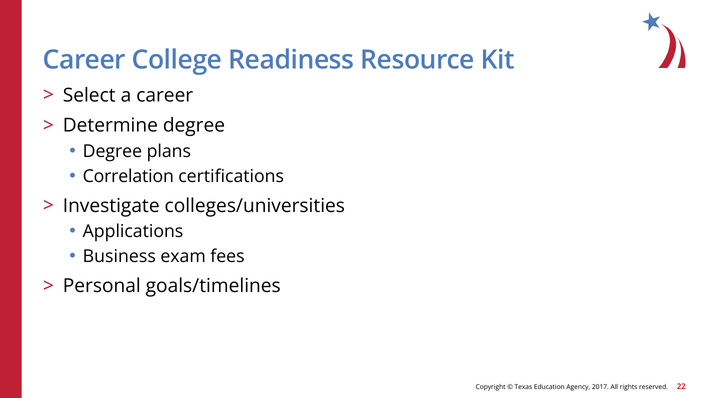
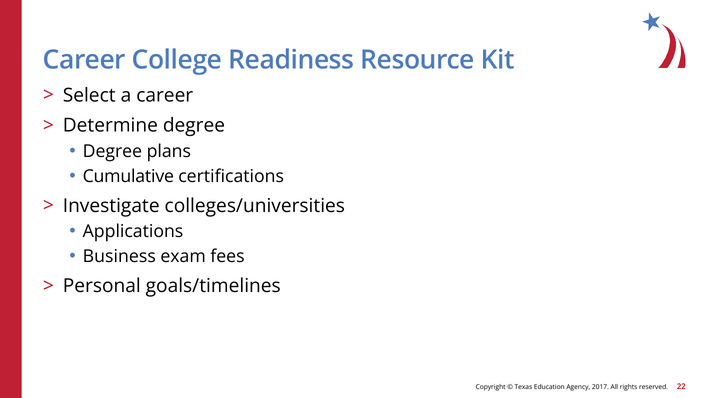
Correlation: Correlation -> Cumulative (128, 176)
